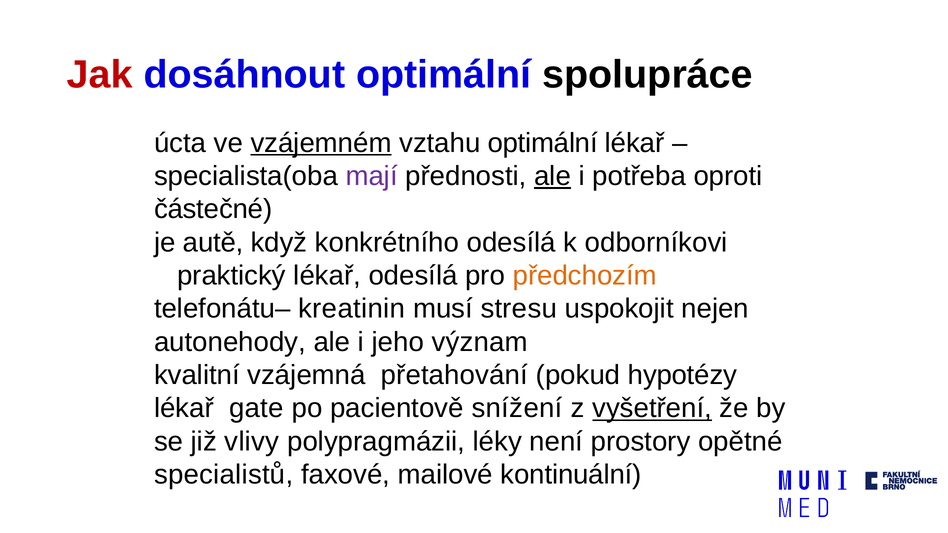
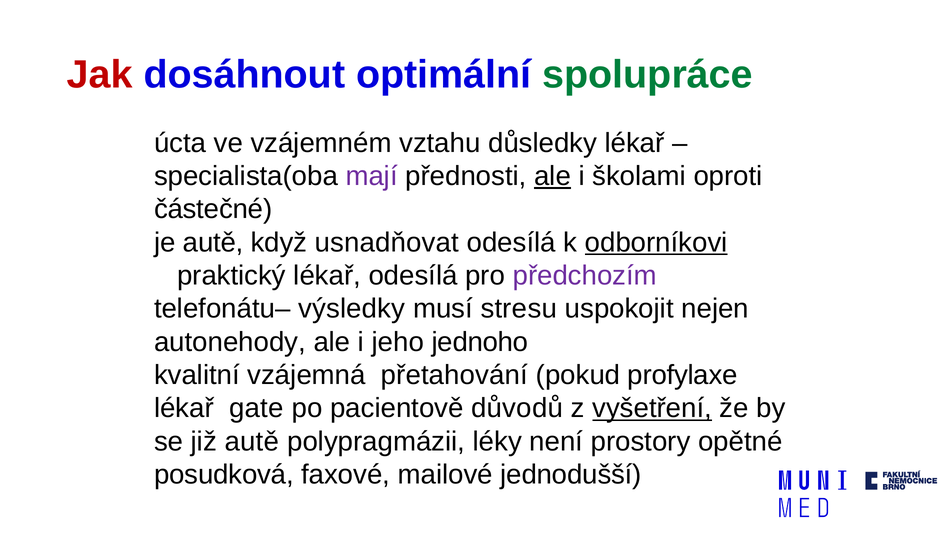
spolupráce colour: black -> green (648, 75)
vzájemném underline: present -> none (321, 143)
vztahu optimální: optimální -> důsledky (543, 143)
potřeba: potřeba -> školami (639, 176)
konkrétního: konkrétního -> usnadňovat (387, 243)
odborníkovi underline: none -> present (656, 243)
předchozím colour: orange -> purple (585, 276)
kreatinin: kreatinin -> výsledky (352, 309)
význam: význam -> jednoho (480, 342)
hypotézy: hypotézy -> profylaxe (682, 375)
snížení: snížení -> důvodů (517, 409)
již vlivy: vlivy -> autě (252, 442)
specialistů: specialistů -> posudková (224, 475)
kontinuální: kontinuální -> jednodušší (571, 475)
